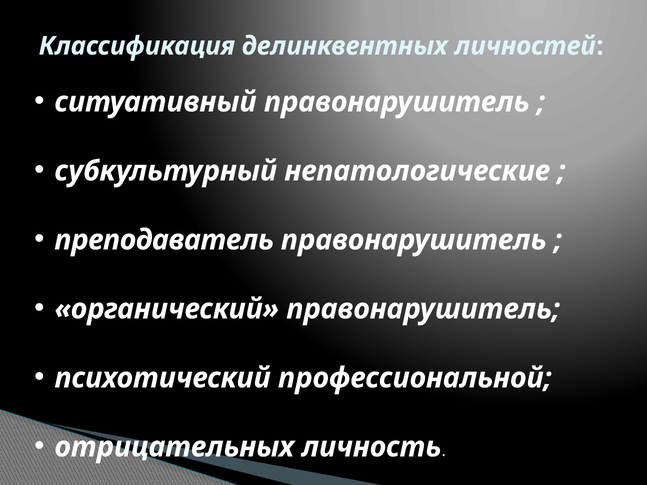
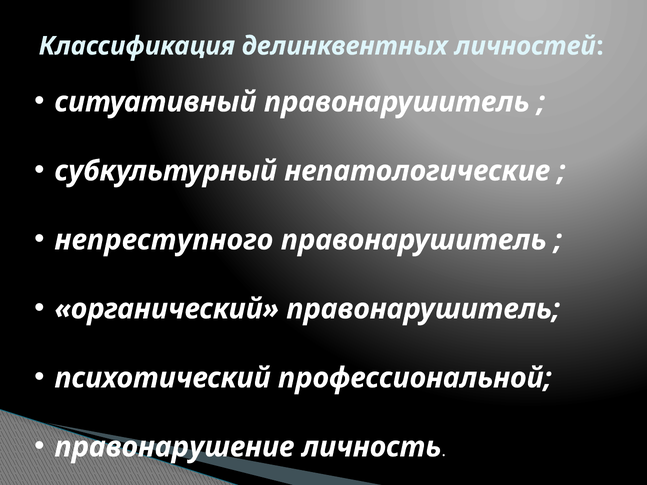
преподаватель: преподаватель -> непреступного (164, 240)
отрицательных: отрицательных -> правонарушение (174, 447)
